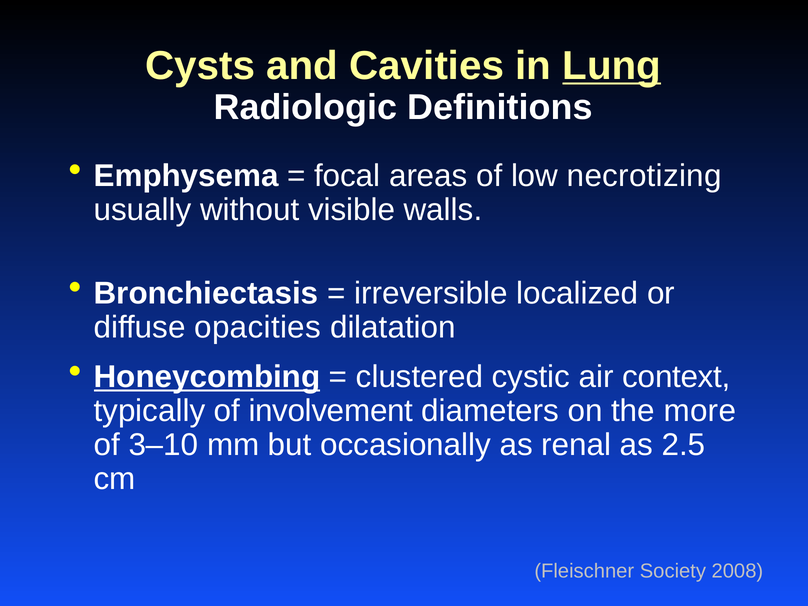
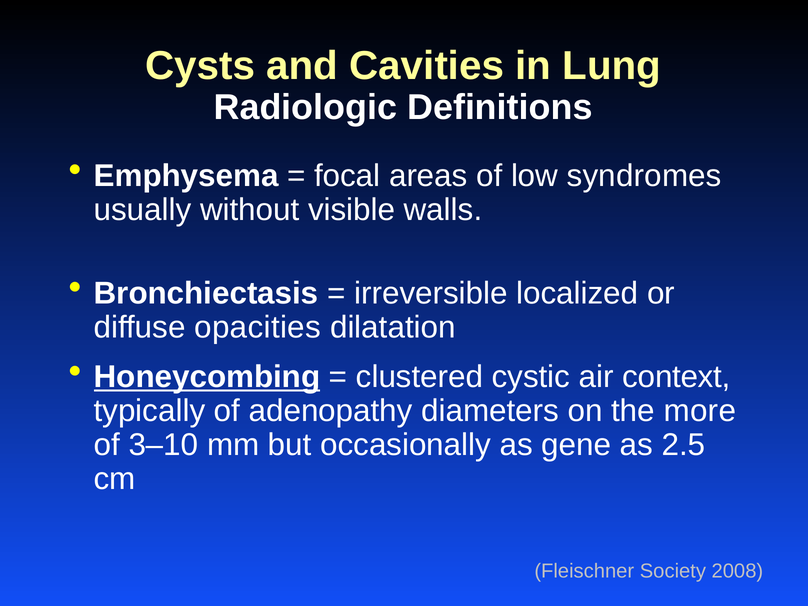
Lung underline: present -> none (612, 66)
necrotizing: necrotizing -> syndromes (644, 176)
involvement: involvement -> adenopathy (331, 411)
renal: renal -> gene (576, 445)
